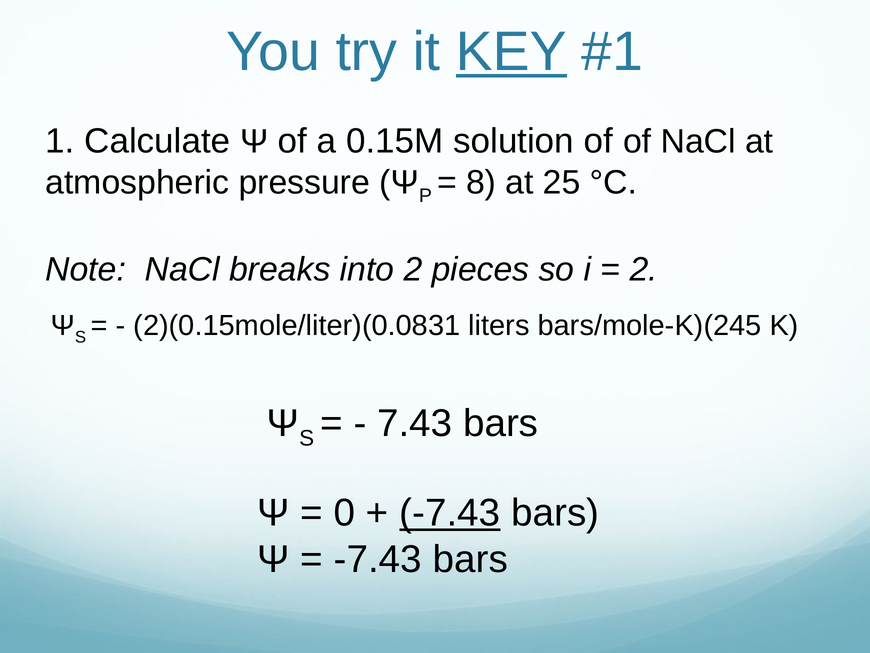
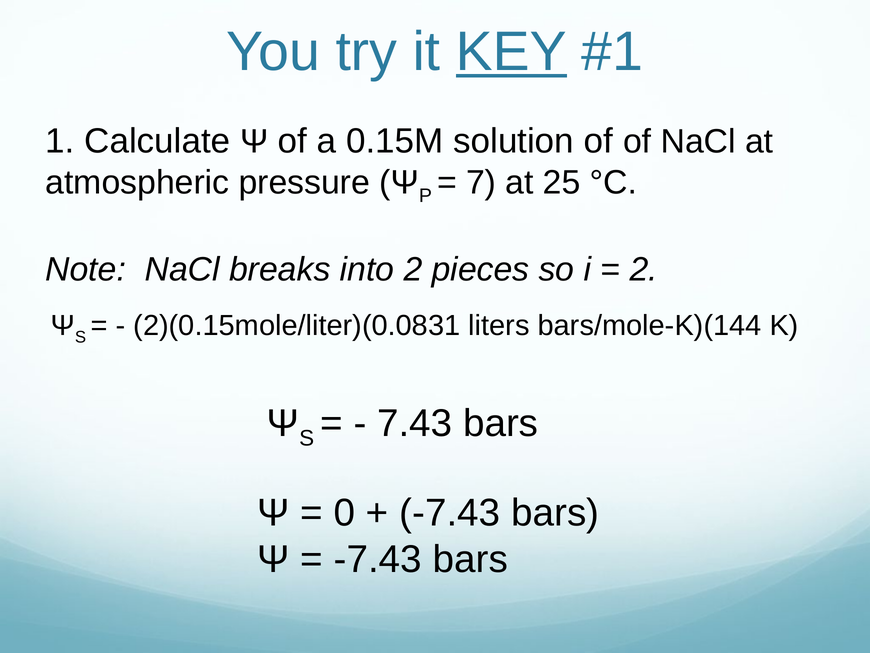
8: 8 -> 7 (481, 182)
bars/mole-K)(245: bars/mole-K)(245 -> bars/mole-K)(144 (650, 325)
-7.43 underline: present -> none (450, 513)
